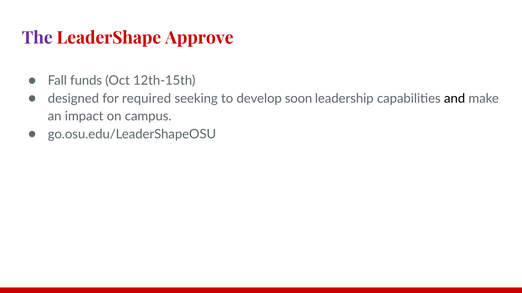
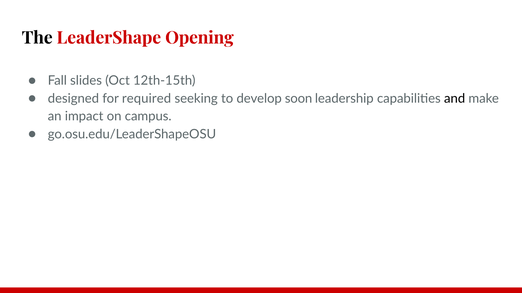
The colour: purple -> black (37, 38)
Approve: Approve -> Opening (199, 38)
funds: funds -> slides (86, 81)
